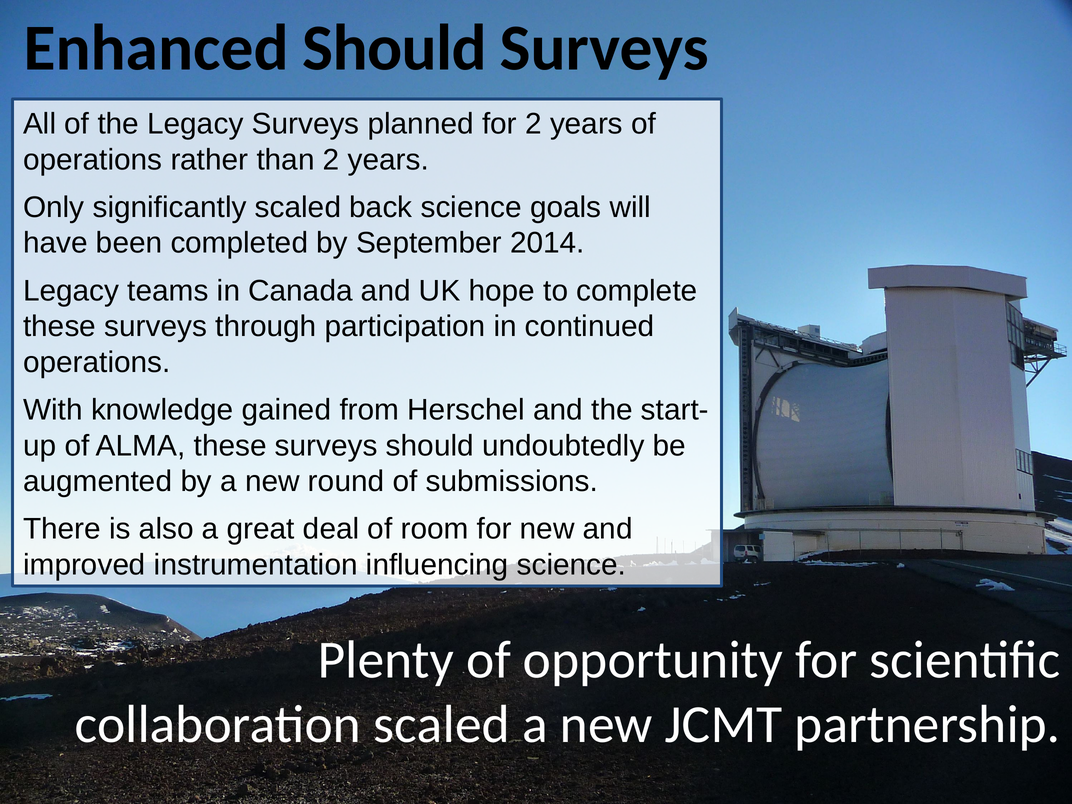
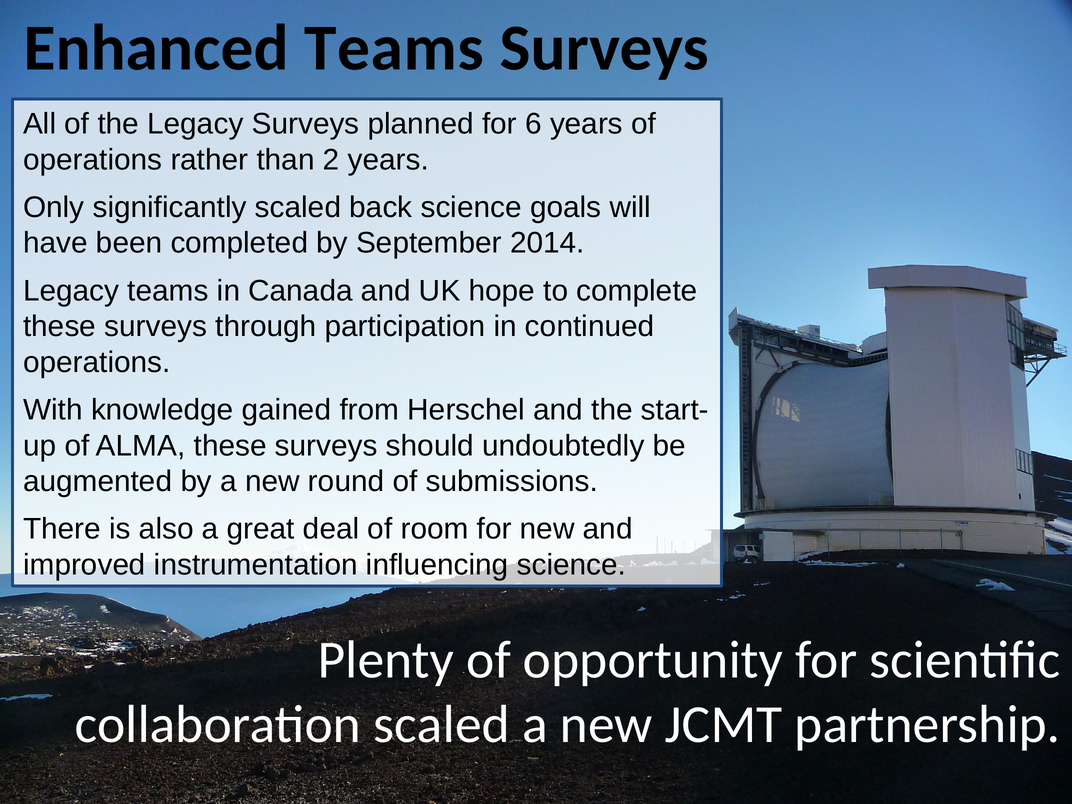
Enhanced Should: Should -> Teams (394, 48)
for 2: 2 -> 6 (533, 124)
